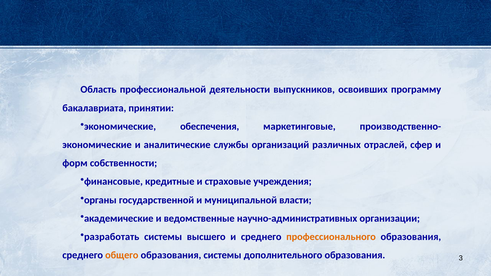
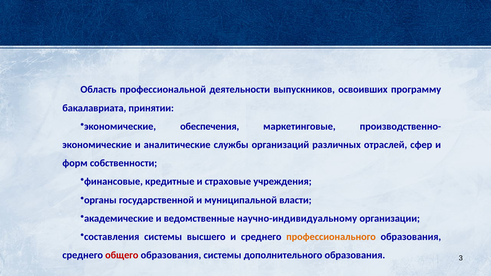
научно-административных: научно-административных -> научно-индивидуальному (297, 219)
разработать: разработать -> составления (112, 237)
общего colour: orange -> red (122, 255)
